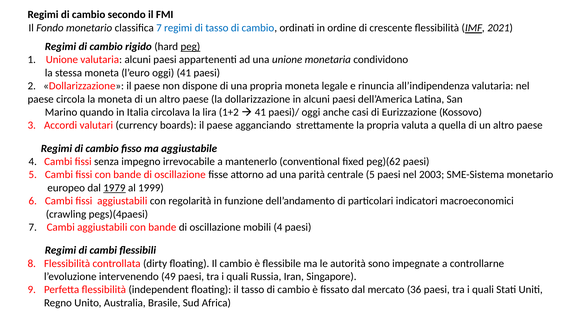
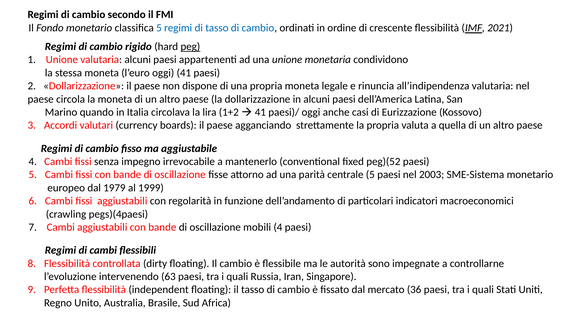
classifica 7: 7 -> 5 (159, 28)
peg)(62: peg)(62 -> peg)(52 (383, 162)
1979 underline: present -> none (114, 188)
49: 49 -> 63 (168, 277)
